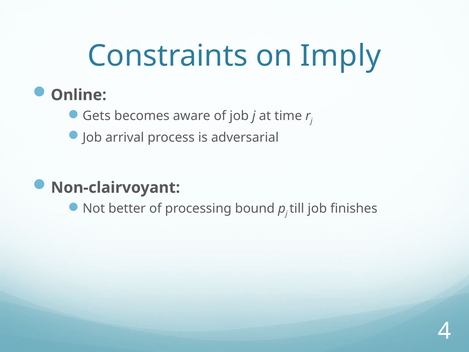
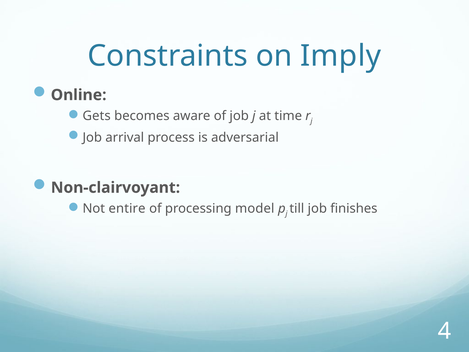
better: better -> entire (127, 208)
bound: bound -> model (255, 208)
